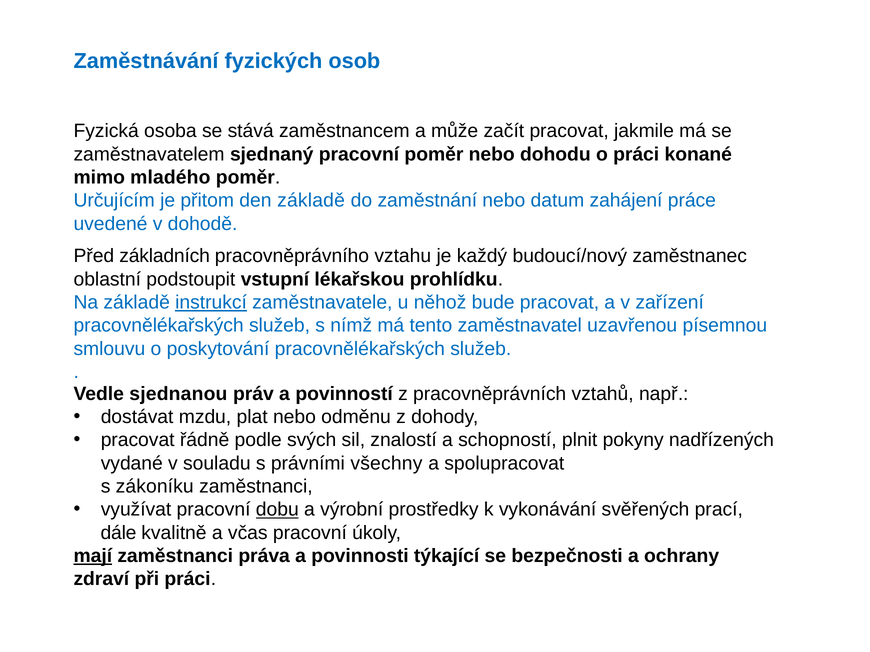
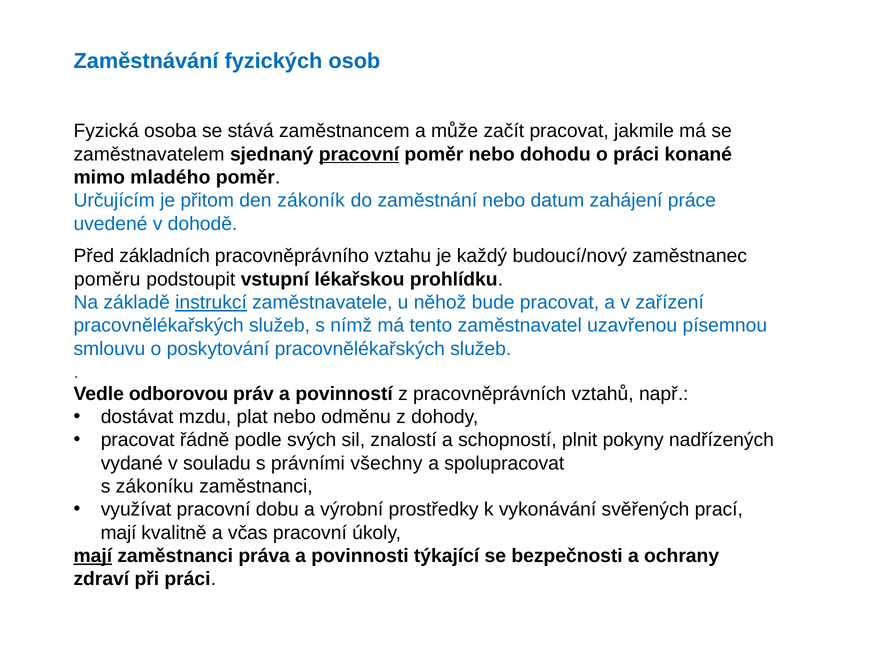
pracovní underline: none -> present (359, 154)
den základě: základě -> zákoník (311, 201)
oblastní: oblastní -> poměru (107, 279)
sjednanou: sjednanou -> odborovou (179, 394)
dobu underline: present -> none (277, 510)
dále: dále -> mají (119, 533)
